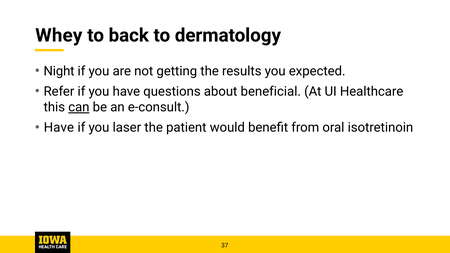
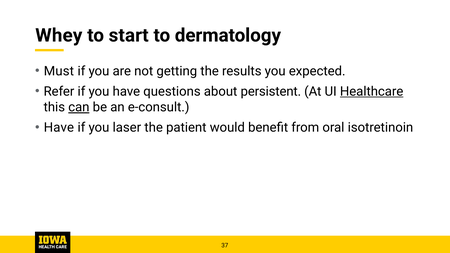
back: back -> start (129, 35)
Night: Night -> Must (59, 71)
beneficial: beneficial -> persistent (271, 91)
Healthcare underline: none -> present (372, 91)
